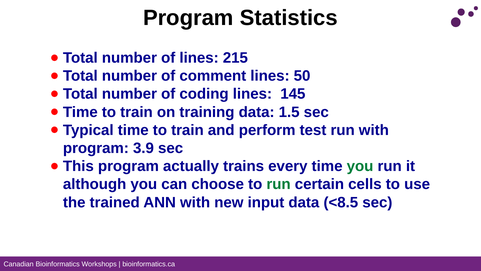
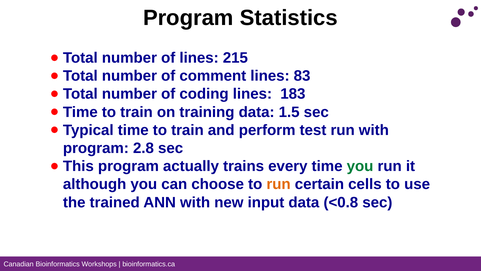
50: 50 -> 83 (302, 76)
145: 145 -> 183 (293, 94)
3.9: 3.9 -> 2.8 (143, 148)
run colour: green -> orange (279, 184)
<8.5: <8.5 -> <0.8 (341, 202)
